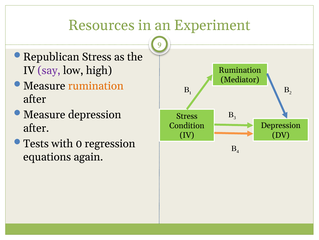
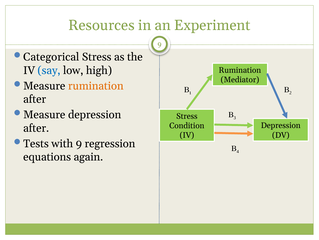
Republican: Republican -> Categorical (51, 57)
say colour: purple -> blue (49, 70)
with 0: 0 -> 9 (79, 143)
